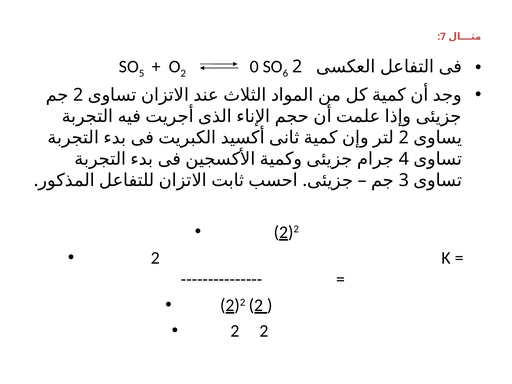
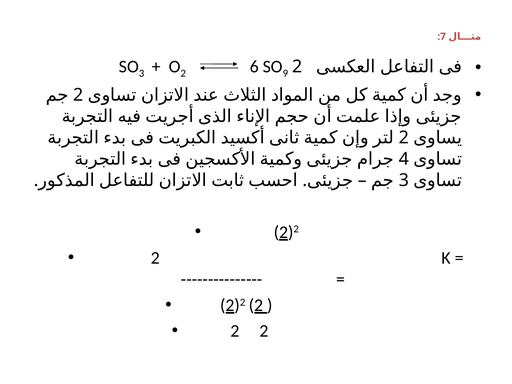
5: 5 -> 3 (142, 73)
0: 0 -> 6 (254, 66)
6: 6 -> 9 (285, 73)
